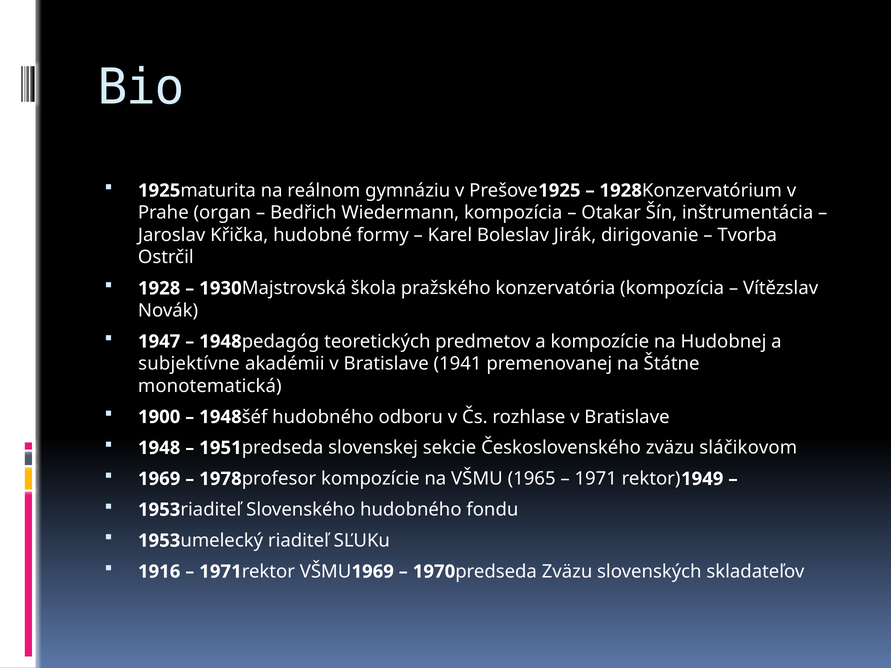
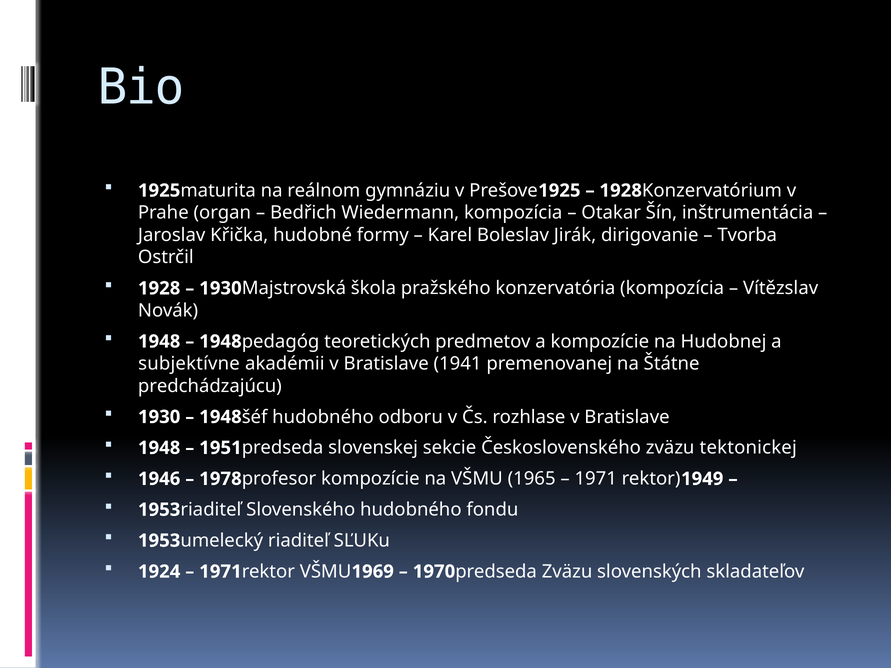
1947: 1947 -> 1948 (159, 342)
monotematická: monotematická -> predchádzajúcu (210, 386)
1900: 1900 -> 1930 (159, 417)
sláčikovom: sláčikovom -> tektonickej (748, 448)
1969: 1969 -> 1946 (159, 479)
1916: 1916 -> 1924 (159, 572)
